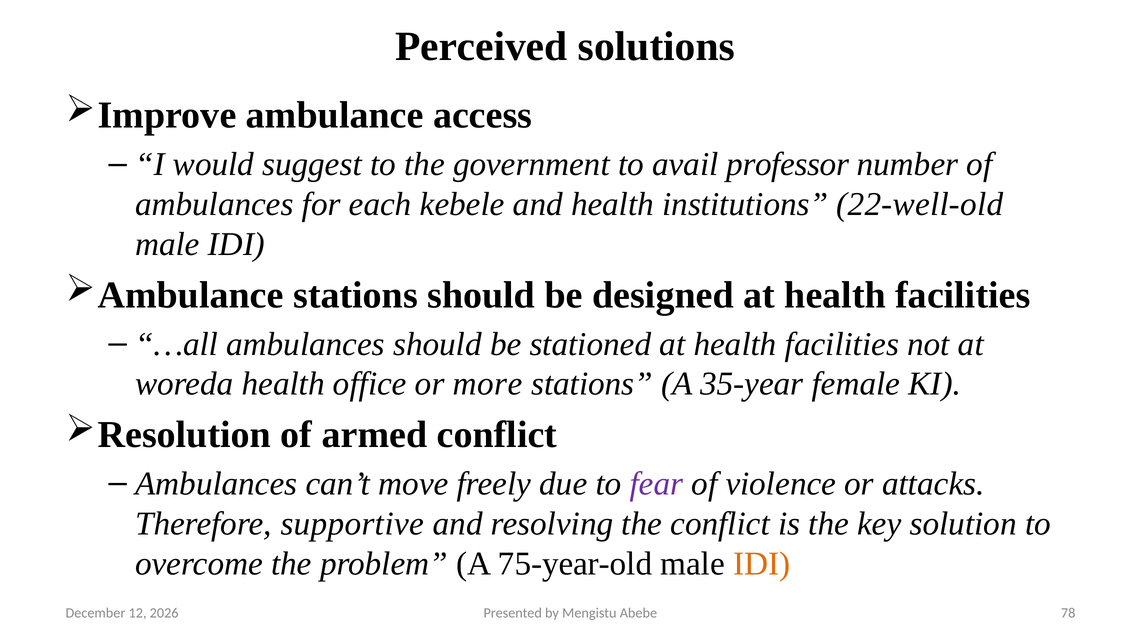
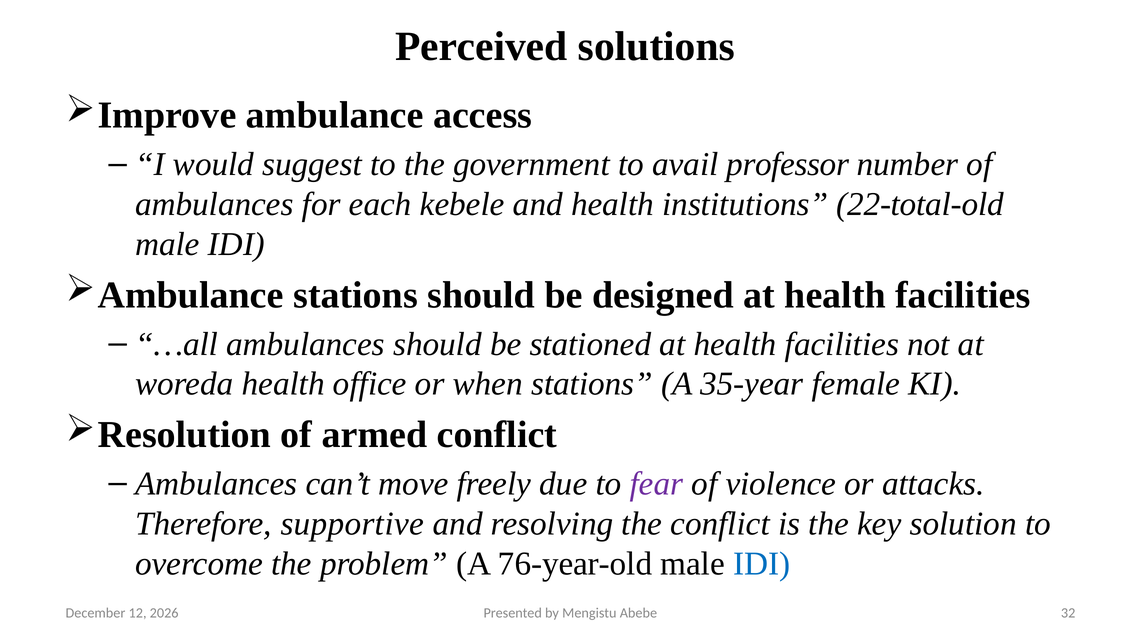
22-well-old: 22-well-old -> 22-total-old (920, 204)
more: more -> when (488, 384)
75-year-old: 75-year-old -> 76-year-old (575, 563)
IDI colour: orange -> blue (762, 563)
78: 78 -> 32 (1068, 613)
